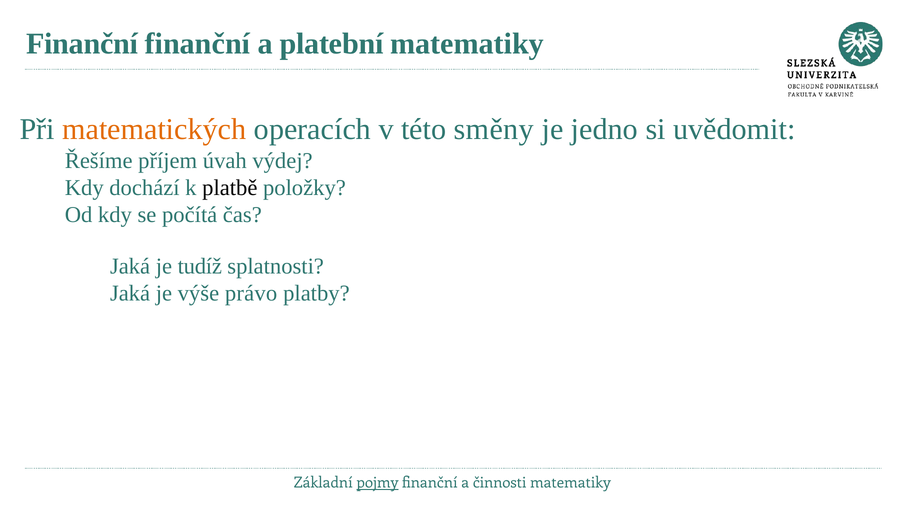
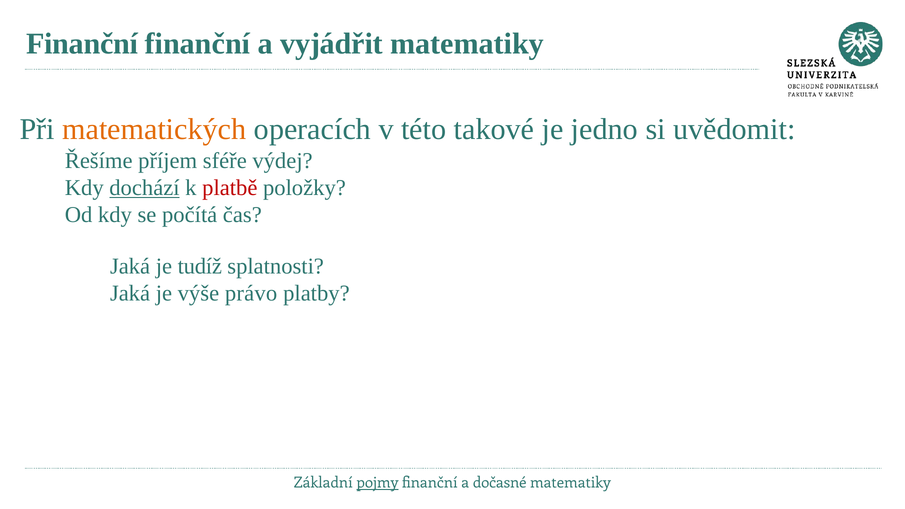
platební: platební -> vyjádřit (332, 44)
směny: směny -> takové (494, 130)
úvah: úvah -> sféře (225, 161)
dochází underline: none -> present (144, 188)
platbě colour: black -> red (230, 188)
činnosti: činnosti -> dočasné (500, 483)
